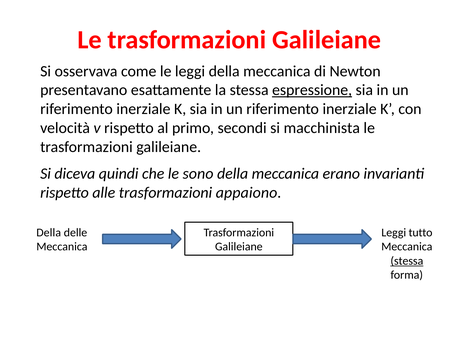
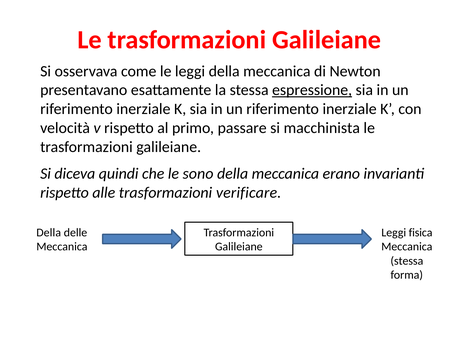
secondi: secondi -> passare (242, 128)
appaiono: appaiono -> verificare (249, 193)
tutto: tutto -> fisica (421, 233)
stessa underline: present -> none (407, 261)
